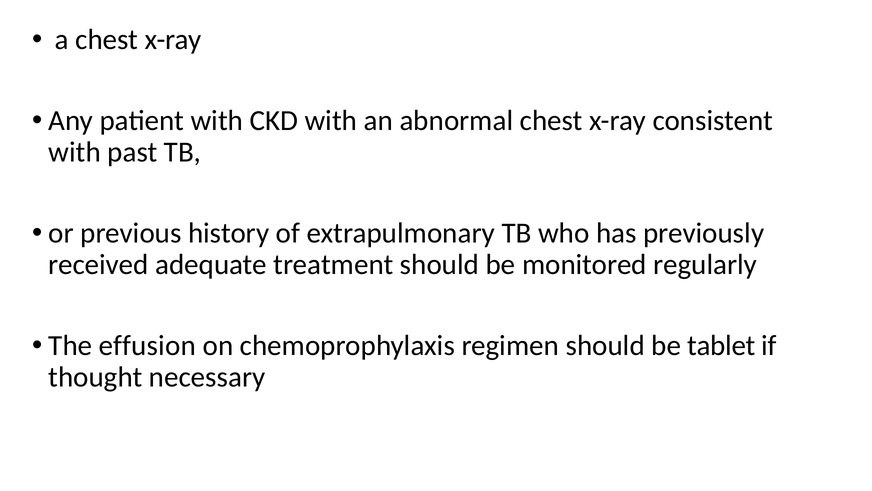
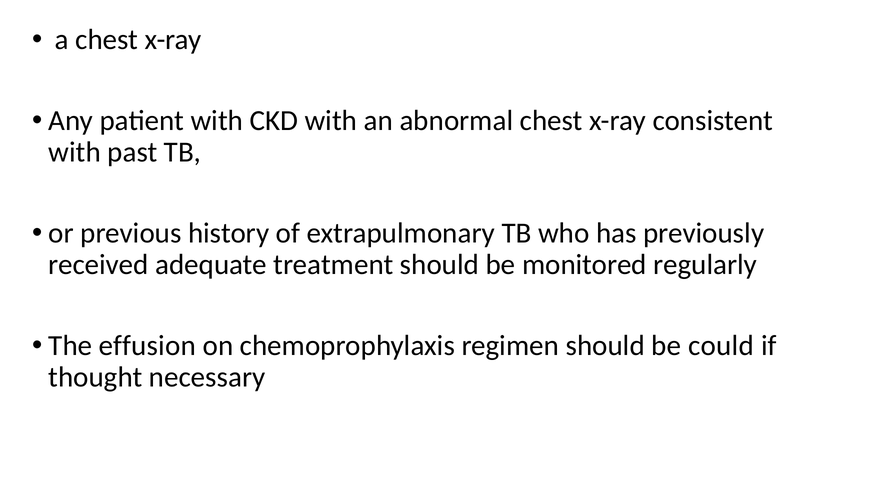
tablet: tablet -> could (721, 345)
